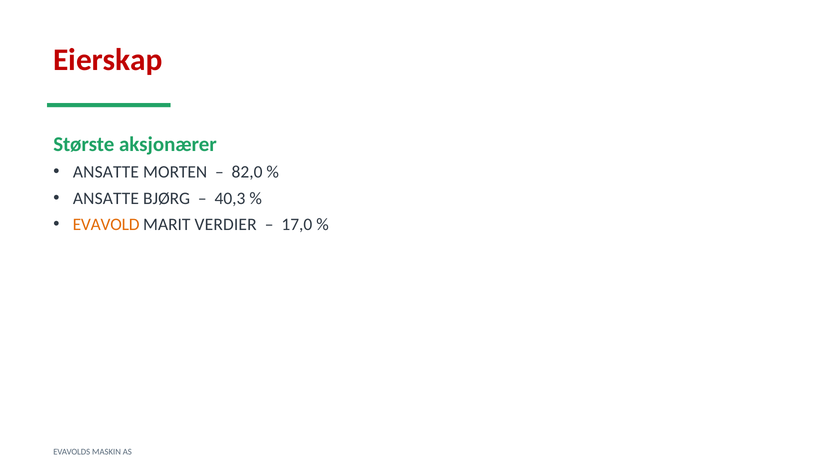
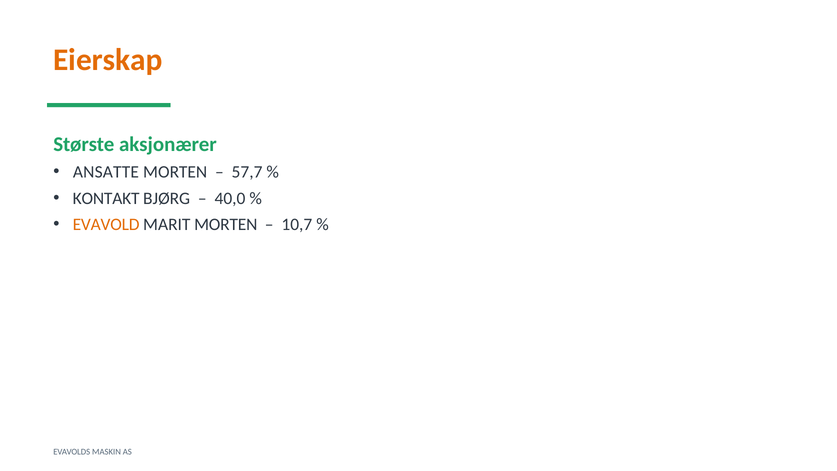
Eierskap colour: red -> orange (108, 60)
82,0: 82,0 -> 57,7 (247, 172)
ANSATTE: ANSATTE -> KONTAKT (106, 198)
40,3: 40,3 -> 40,0 (230, 198)
MARIT VERDIER: VERDIER -> MORTEN (226, 224)
17,0: 17,0 -> 10,7 (297, 224)
